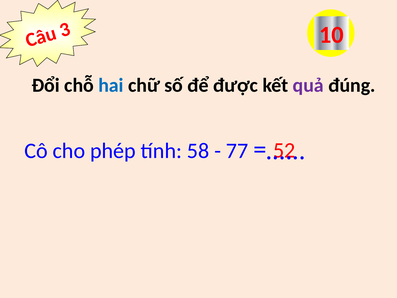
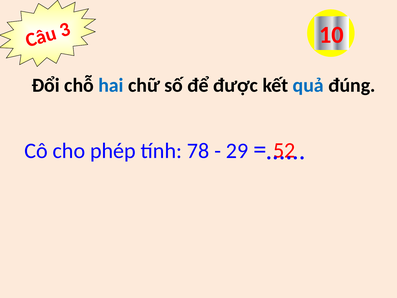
quả colour: purple -> blue (308, 85)
58: 58 -> 78 (198, 151)
77: 77 -> 29 (237, 151)
